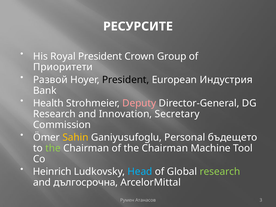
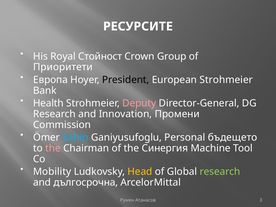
Royal President: President -> Стойност (100, 56)
Развой: Развой -> Европа (50, 80)
European Индустрия: Индустрия -> Strohmeier (226, 80)
Secretary: Secretary -> Промени (177, 114)
Sahin colour: yellow -> light blue (75, 137)
the colour: light green -> pink (53, 148)
of the Chairman: Chairman -> Синергия (165, 148)
Heinrich: Heinrich -> Mobility (52, 172)
Head colour: light blue -> yellow (140, 172)
